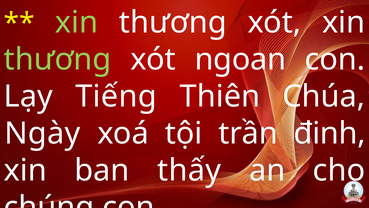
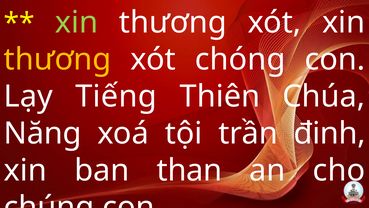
thương colour: light green -> yellow (58, 59)
ngoan: ngoan -> chóng (240, 59)
Ngày: Ngày -> Năng (43, 133)
thấy: thấy -> than (189, 170)
